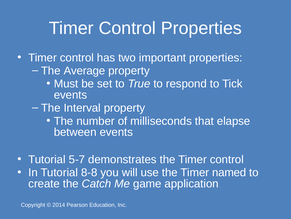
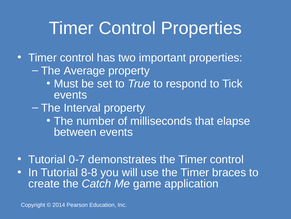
5-7: 5-7 -> 0-7 (77, 159)
named: named -> braces (229, 172)
